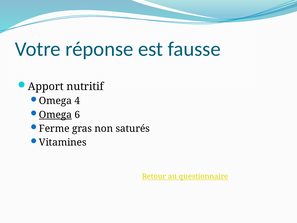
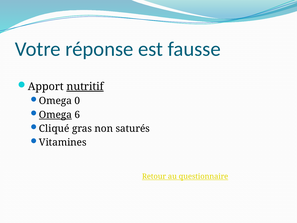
nutritif underline: none -> present (85, 87)
4: 4 -> 0 (77, 101)
Ferme: Ferme -> Cliqué (54, 129)
